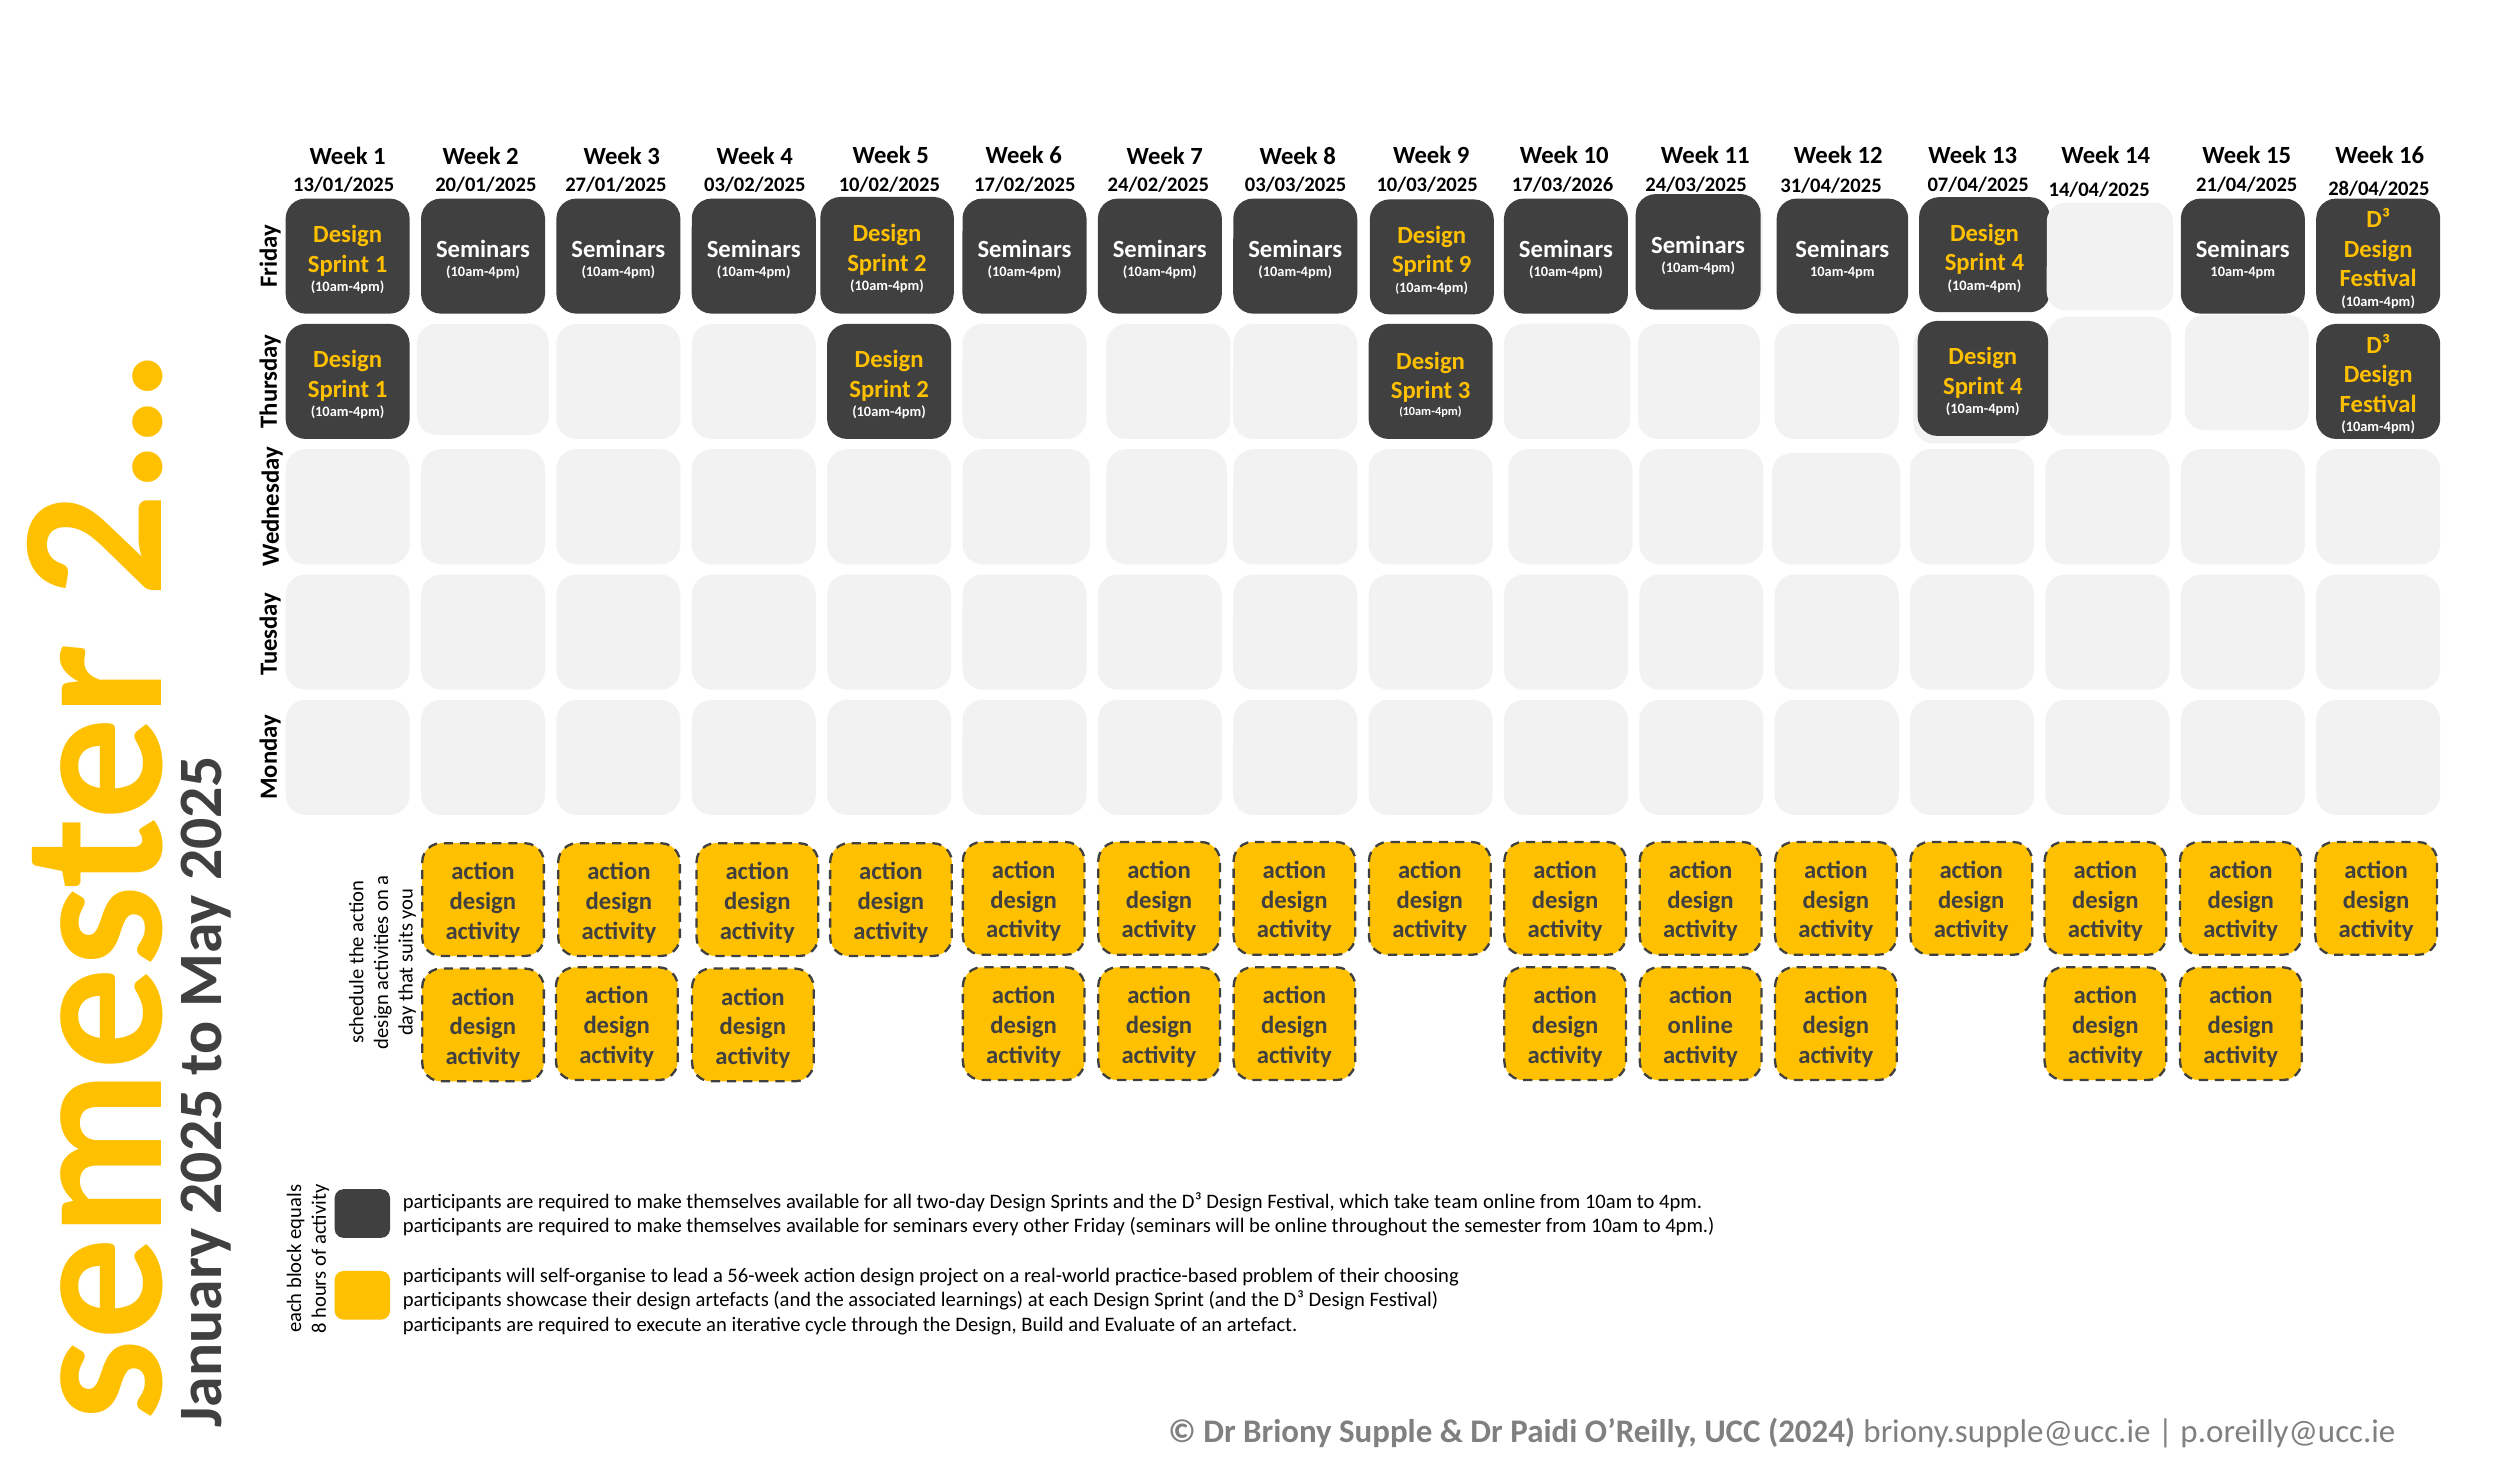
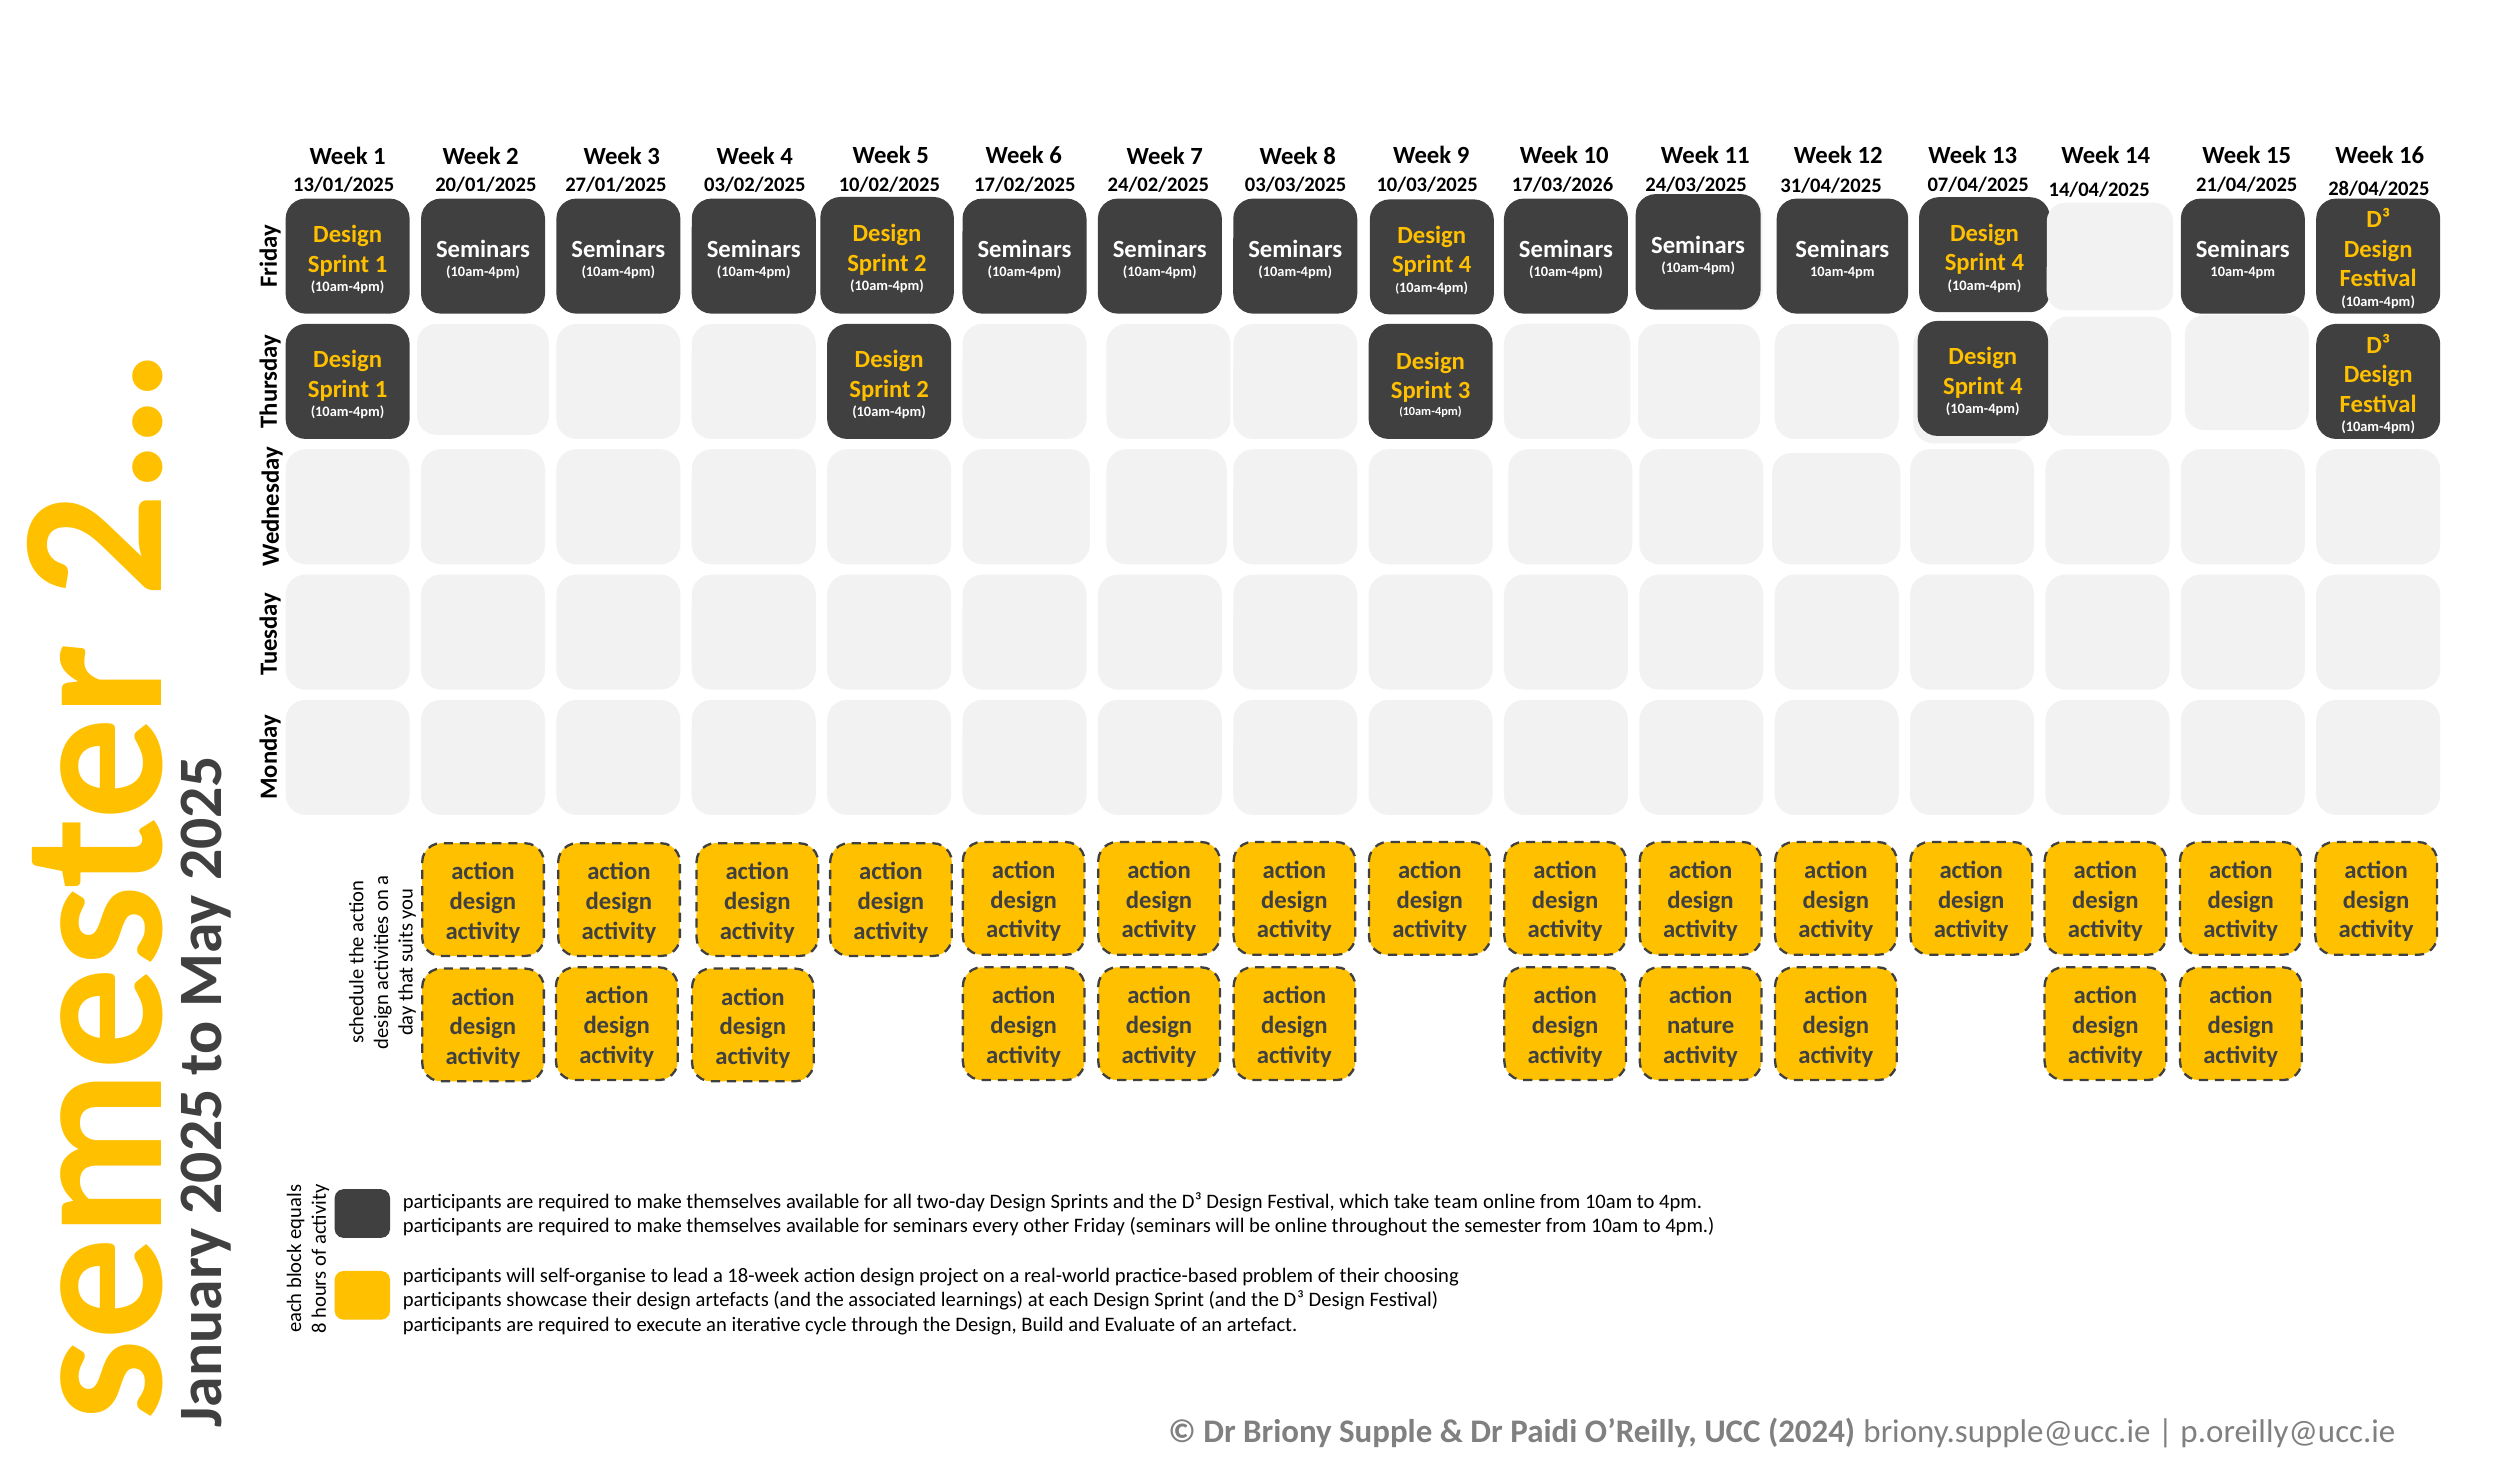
9: 9 -> 4 (1465, 265)
online: online -> nature (1701, 1025)
56-week: 56-week -> 18-week (763, 1275)
